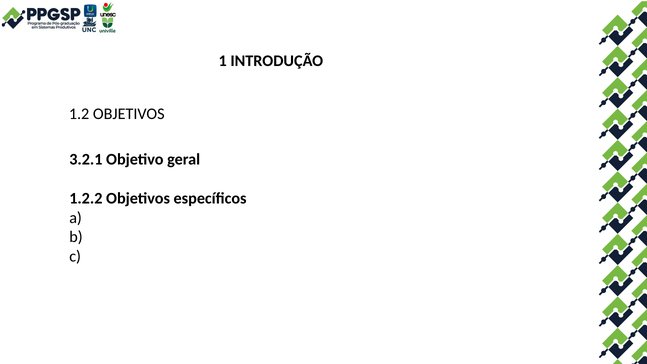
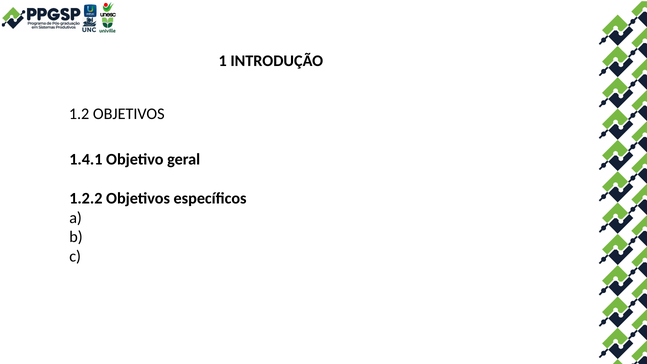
3.2.1: 3.2.1 -> 1.4.1 (86, 159)
